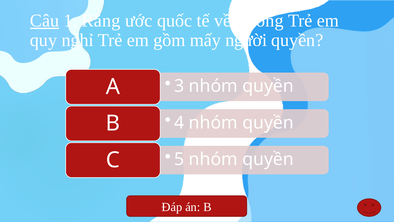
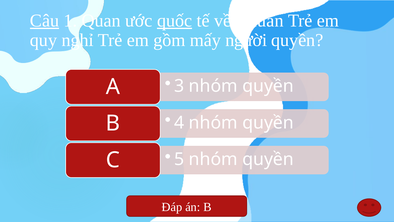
Rằng: Rằng -> Quan (101, 21)
quốc underline: none -> present (175, 21)
Thông: Thông -> Chuẩn (260, 21)
